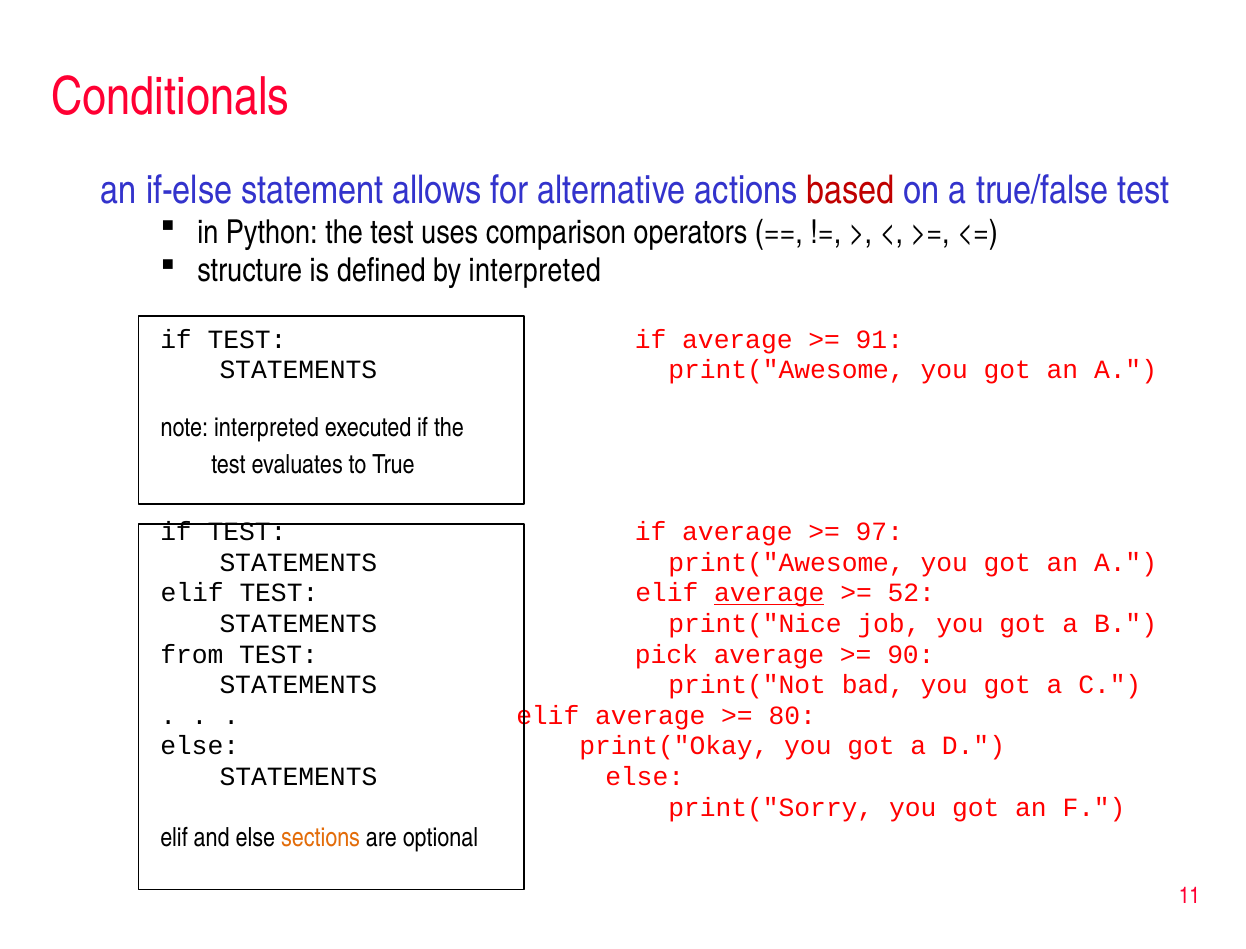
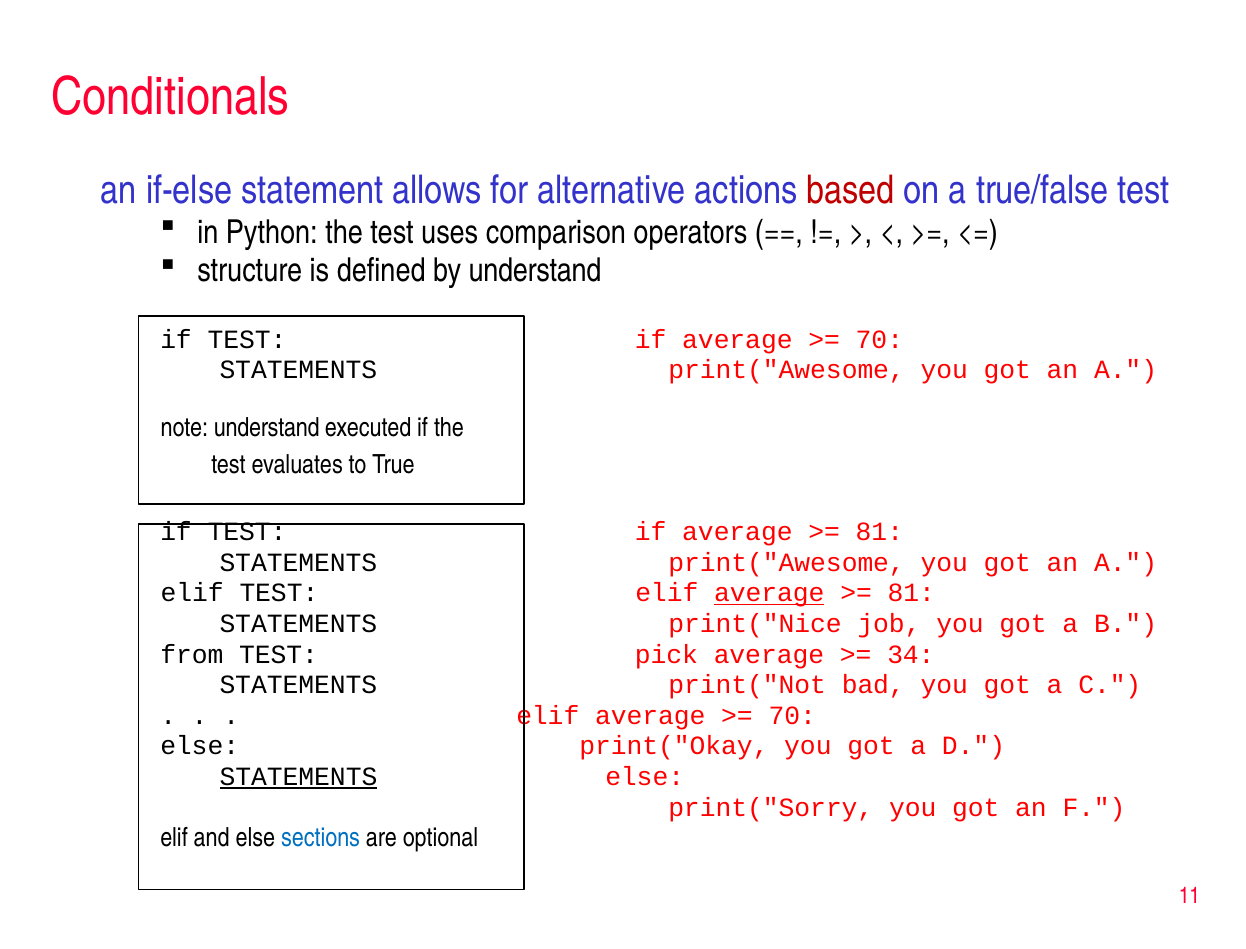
by interpreted: interpreted -> understand (535, 271)
91: 91 -> 70 (879, 339)
note interpreted: interpreted -> understand (267, 428)
97: 97 -> 81 (879, 532)
52: 52 -> 81 (911, 593)
90: 90 -> 34 (911, 655)
80: 80 -> 70 (792, 716)
STATEMENTS underline: none -> present (298, 777)
sections colour: orange -> blue (321, 838)
